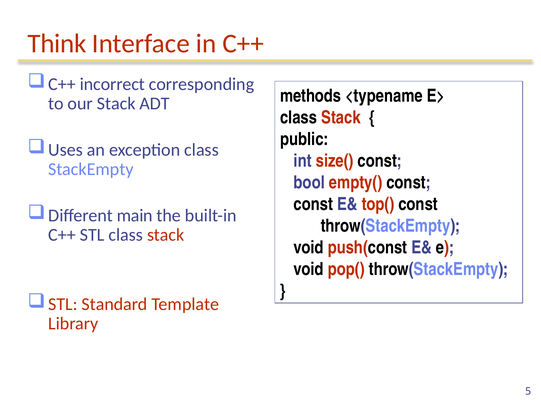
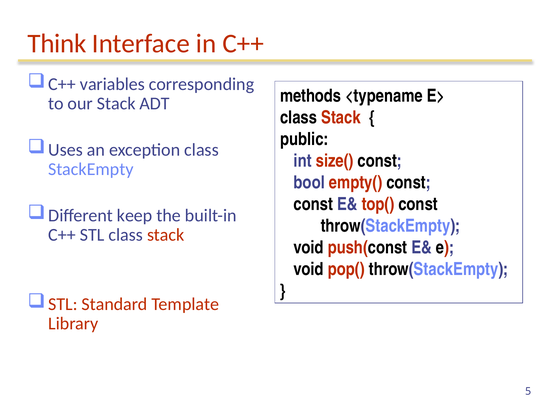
incorrect: incorrect -> variables (112, 84)
main: main -> keep (135, 215)
